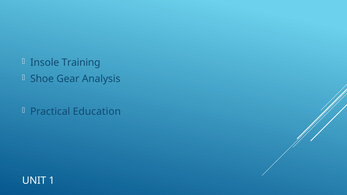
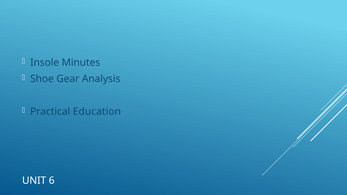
Training: Training -> Minutes (81, 63)
1: 1 -> 6 (52, 181)
